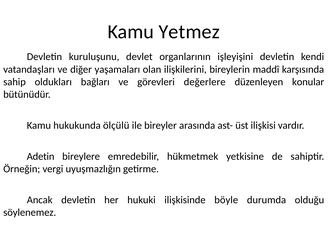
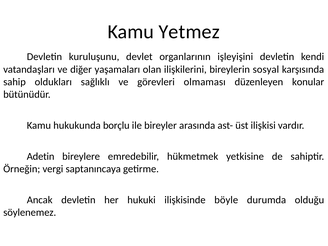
maddî: maddî -> sosyal (266, 69)
bağları: bağları -> sağlıklı (95, 82)
değerlere: değerlere -> olmaması (205, 82)
ölçülü: ölçülü -> borçlu (116, 125)
uyuşmazlığın: uyuşmazlığın -> saptanıncaya (93, 169)
